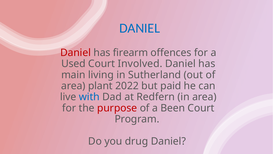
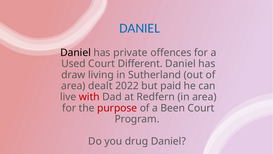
Daniel colour: red -> black (76, 52)
firearm: firearm -> private (130, 52)
Involved: Involved -> Different (140, 64)
main: main -> draw (73, 75)
plant: plant -> dealt (100, 86)
with colour: blue -> red (89, 97)
